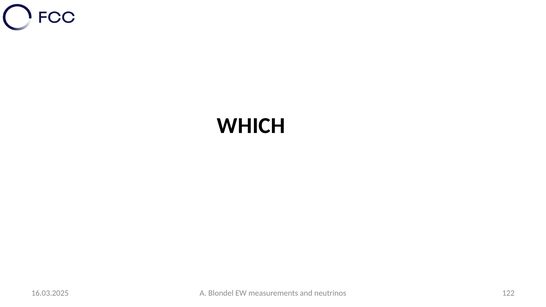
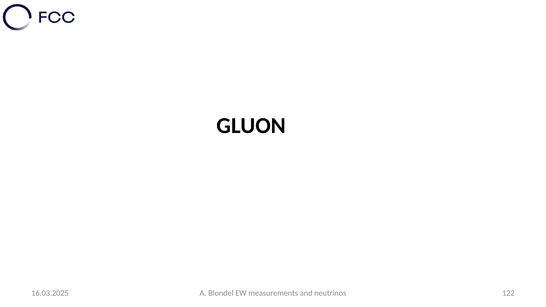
WHICH: WHICH -> GLUON (251, 126)
